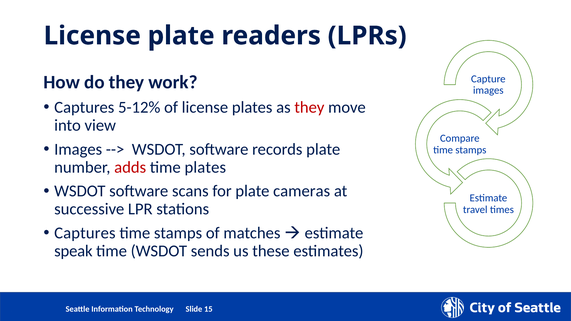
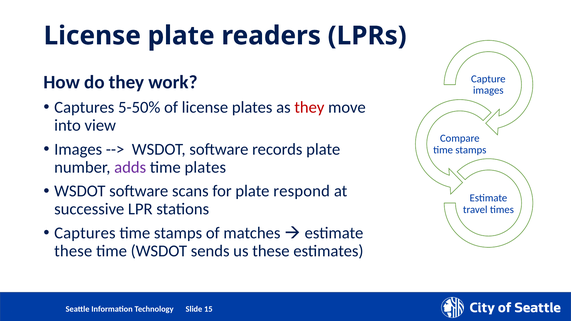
5-12%: 5-12% -> 5-50% (139, 108)
adds colour: red -> purple (130, 167)
cameras: cameras -> respond (302, 191)
speak: speak -> these (73, 251)
